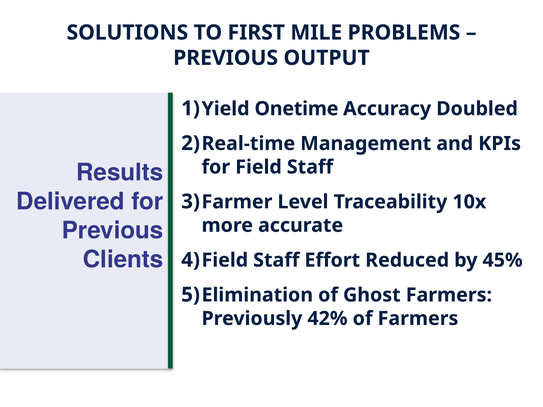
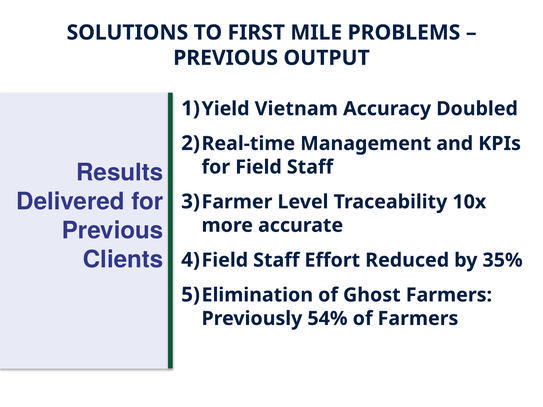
Onetime: Onetime -> Vietnam (296, 109)
45%: 45% -> 35% (503, 260)
42%: 42% -> 54% (328, 319)
